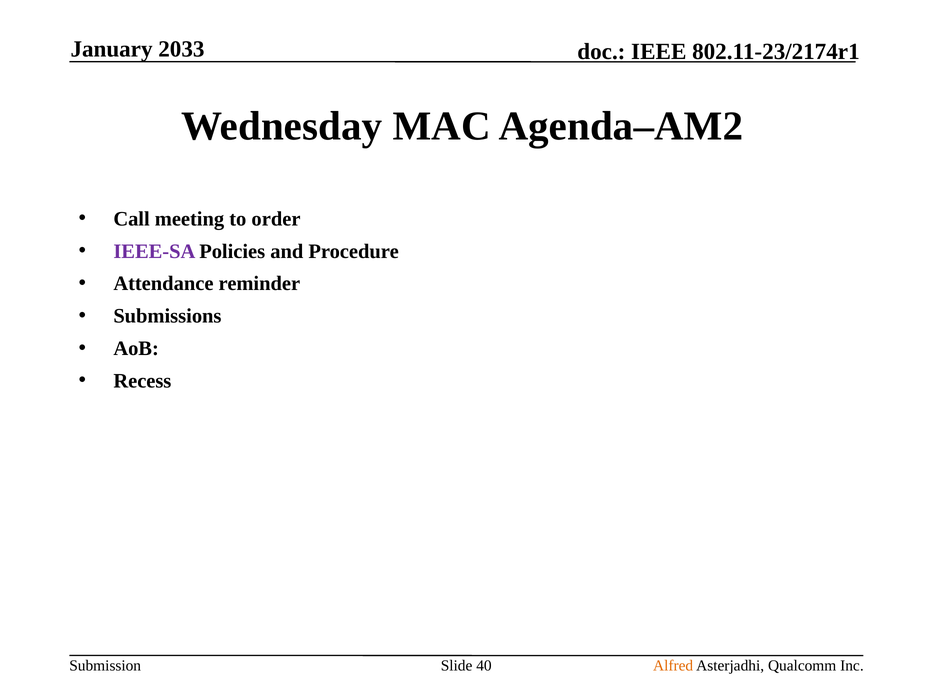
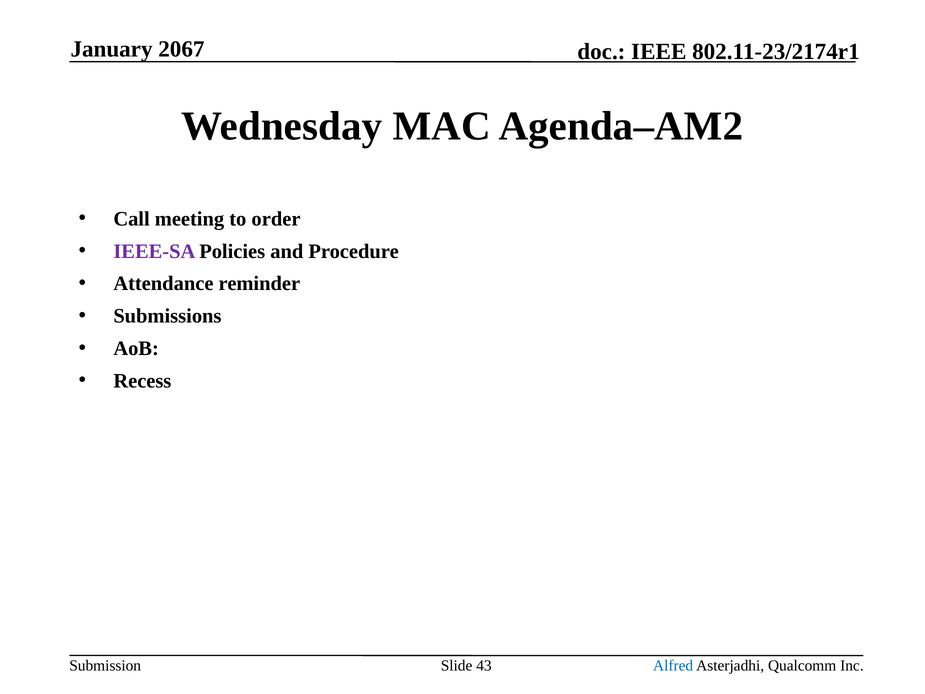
2033: 2033 -> 2067 (181, 49)
40: 40 -> 43 (484, 665)
Alfred colour: orange -> blue (673, 665)
